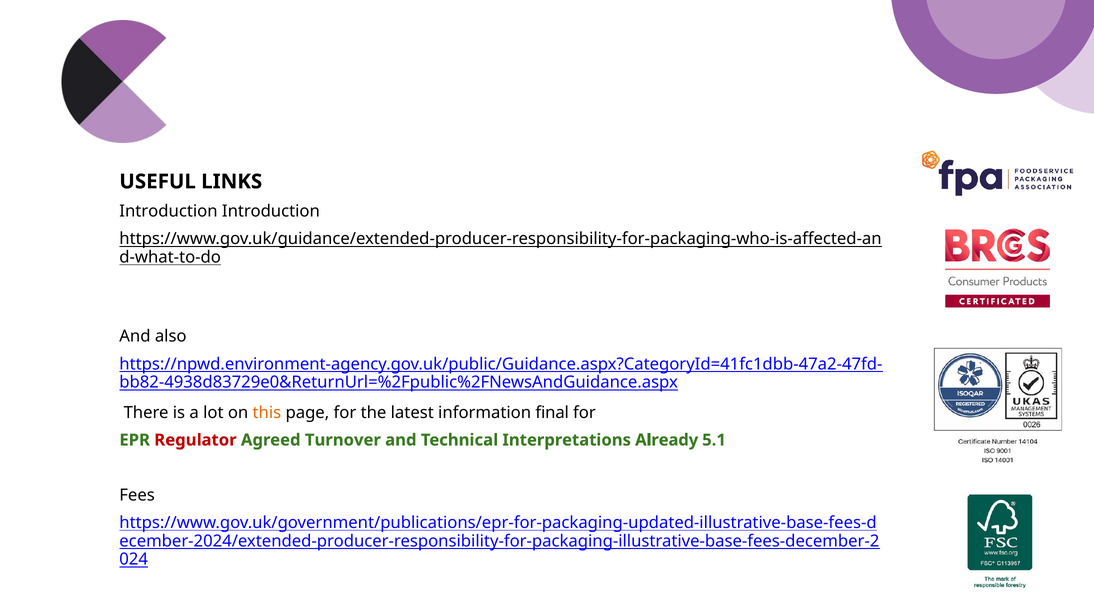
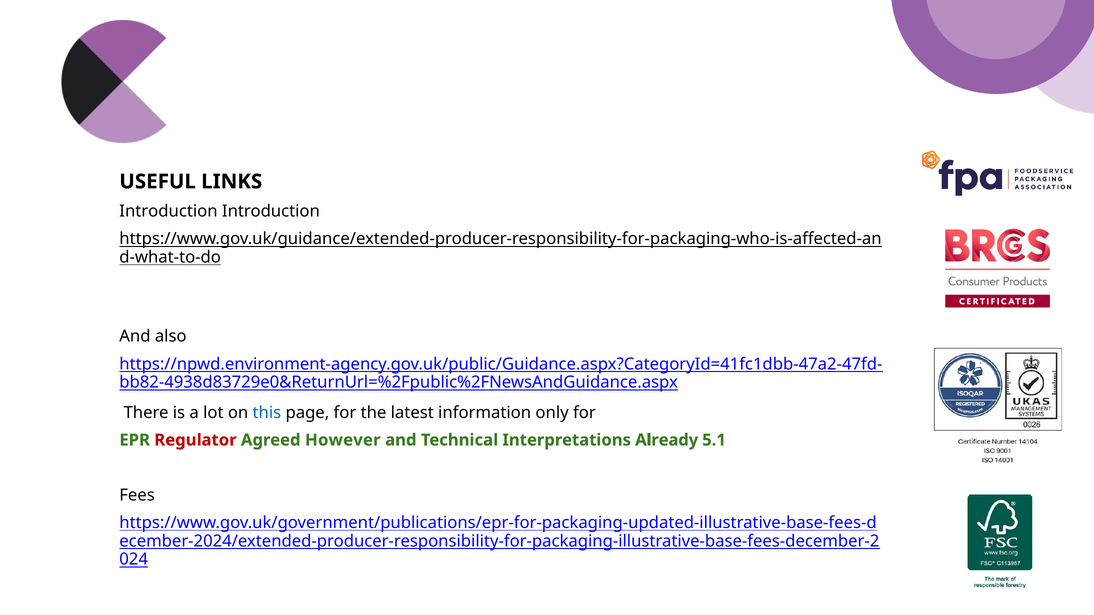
this colour: orange -> blue (267, 413)
final: final -> only (552, 413)
Turnover: Turnover -> However (343, 440)
